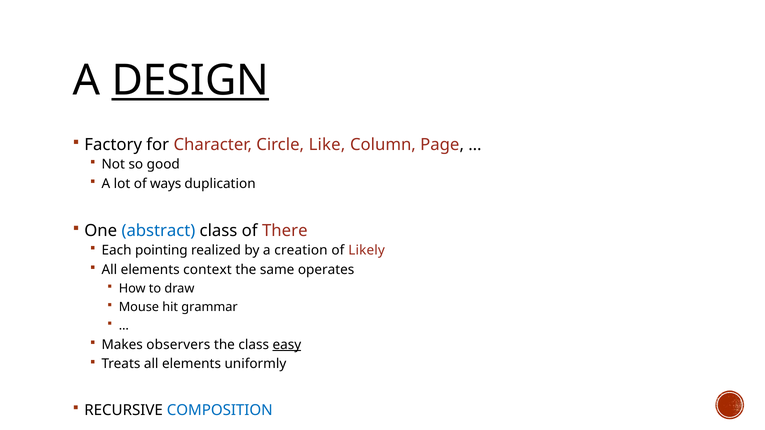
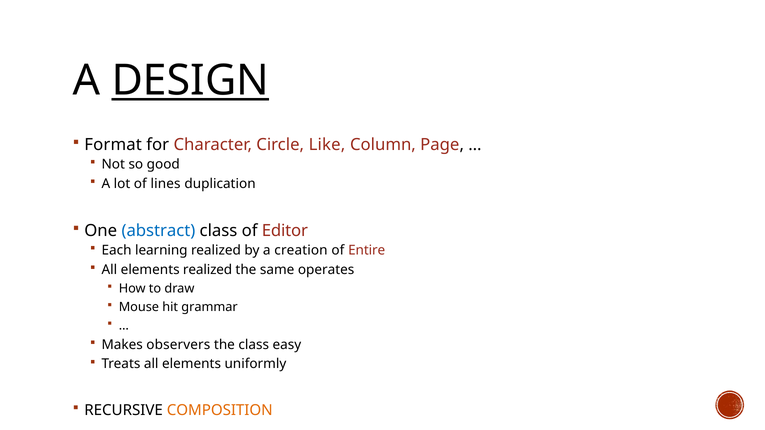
Factory: Factory -> Format (113, 145)
ways: ways -> lines (166, 184)
There: There -> Editor (285, 231)
pointing: pointing -> learning (161, 250)
Likely: Likely -> Entire (367, 250)
elements context: context -> realized (208, 270)
easy underline: present -> none (287, 345)
COMPOSITION colour: blue -> orange (220, 410)
